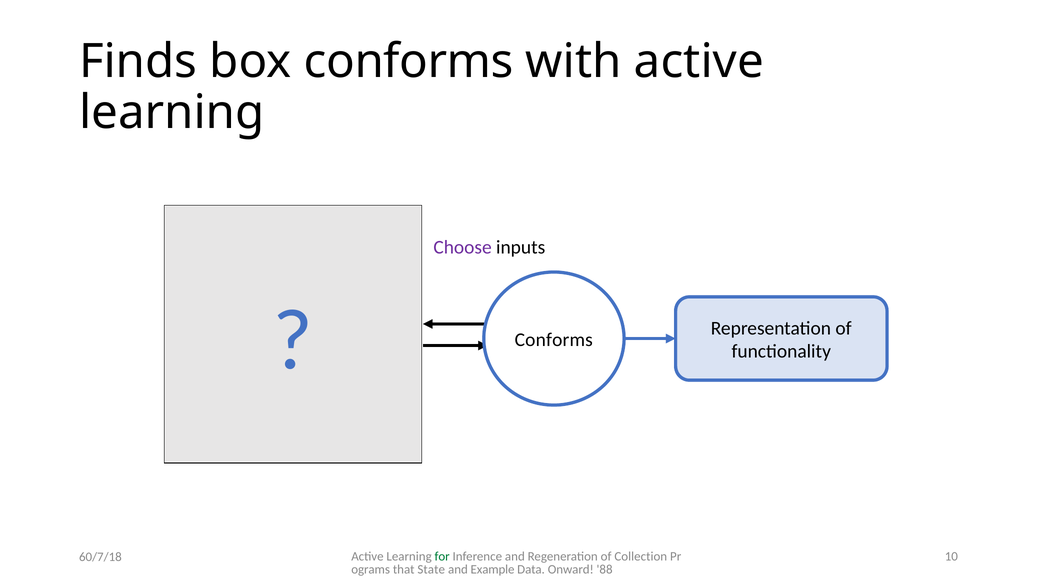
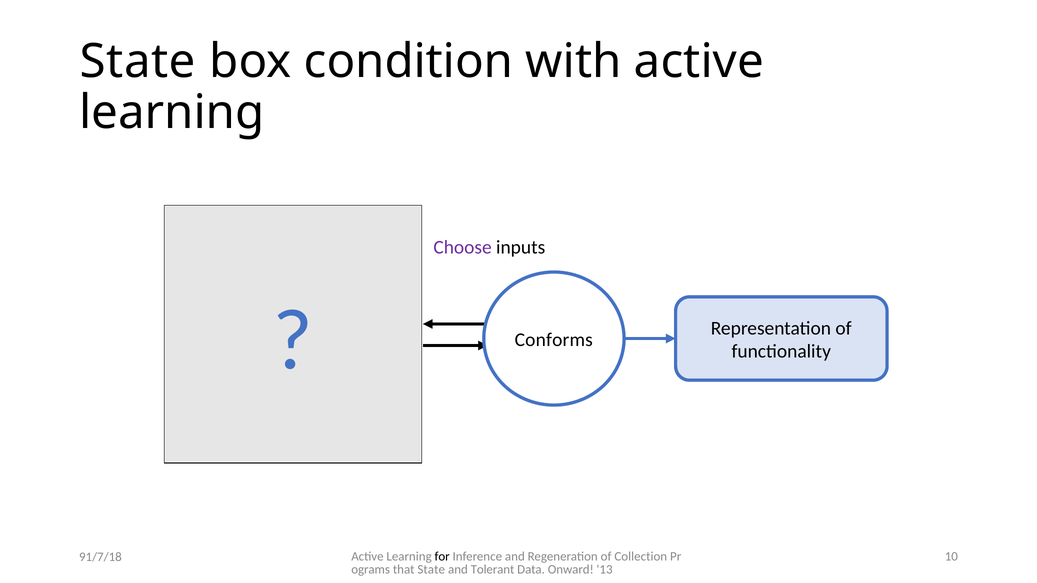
Finds: Finds -> State (138, 61)
box conforms: conforms -> condition (409, 61)
for colour: green -> black (442, 557)
60/7/18: 60/7/18 -> 91/7/18 (100, 557)
Example: Example -> Tolerant (493, 570)
88: 88 -> 13 (605, 570)
